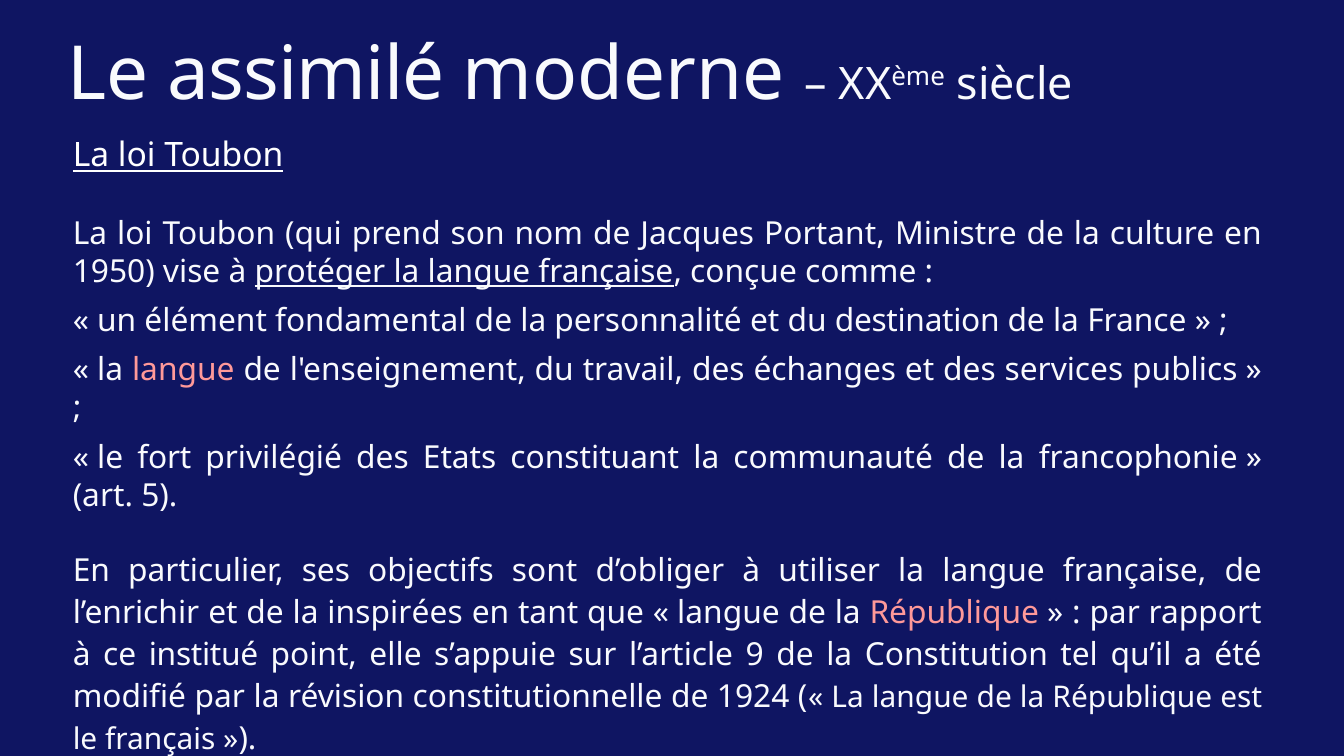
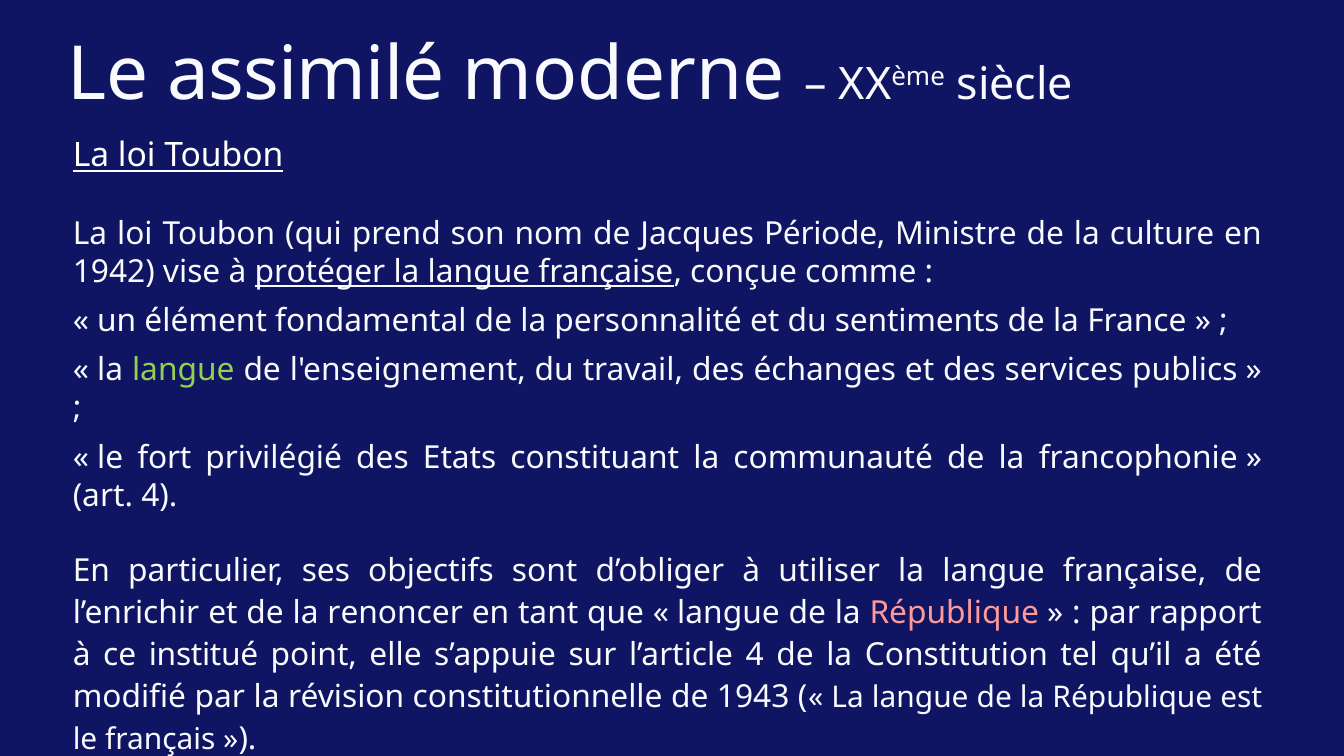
Portant: Portant -> Période (825, 234)
1950: 1950 -> 1942 (114, 272)
destination: destination -> sentiments (917, 321)
langue colour: pink -> light green (183, 370)
art 5: 5 -> 4 (159, 496)
inspirées: inspirées -> renoncer (395, 613)
l’article 9: 9 -> 4 (755, 655)
1924: 1924 -> 1943 (753, 697)
